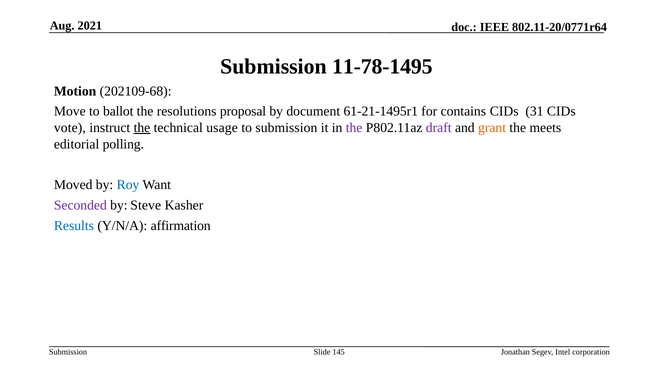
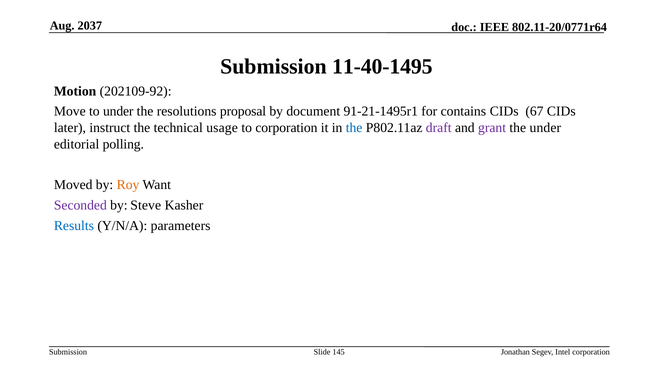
2021: 2021 -> 2037 (90, 26)
11-78-1495: 11-78-1495 -> 11-40-1495 (382, 67)
202109-68: 202109-68 -> 202109-92 (136, 91)
to ballot: ballot -> under (118, 112)
61-21-1495r1: 61-21-1495r1 -> 91-21-1495r1 (381, 112)
31: 31 -> 67 (534, 112)
vote: vote -> later (70, 128)
the underline: present -> none (142, 128)
to submission: submission -> corporation (286, 128)
the colour: purple -> blue (354, 128)
grant colour: orange -> purple (492, 128)
the meets: meets -> under (545, 128)
Roy colour: blue -> orange (128, 185)
affirmation: affirmation -> parameters (181, 226)
